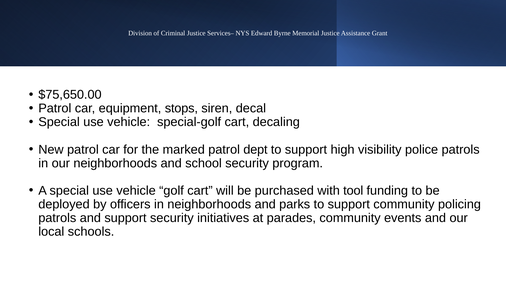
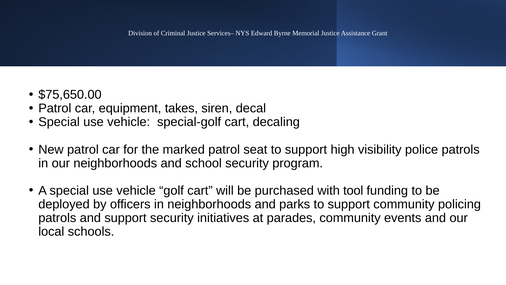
stops: stops -> takes (181, 108)
dept: dept -> seat (255, 149)
